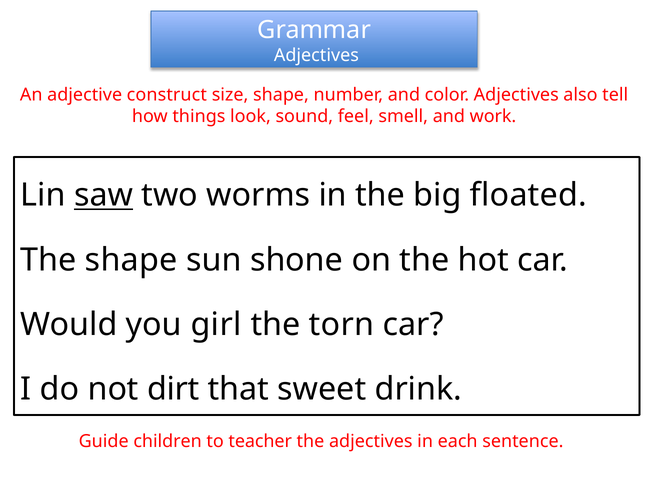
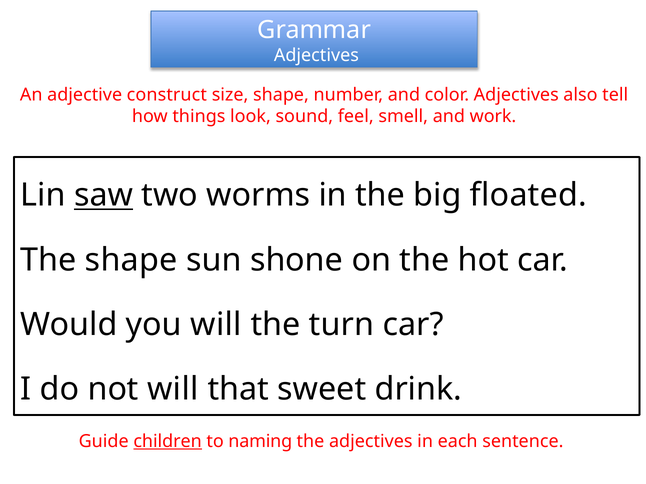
you girl: girl -> will (216, 325)
torn: torn -> turn (342, 325)
not dirt: dirt -> will (173, 389)
children underline: none -> present (168, 442)
teacher: teacher -> naming (260, 442)
